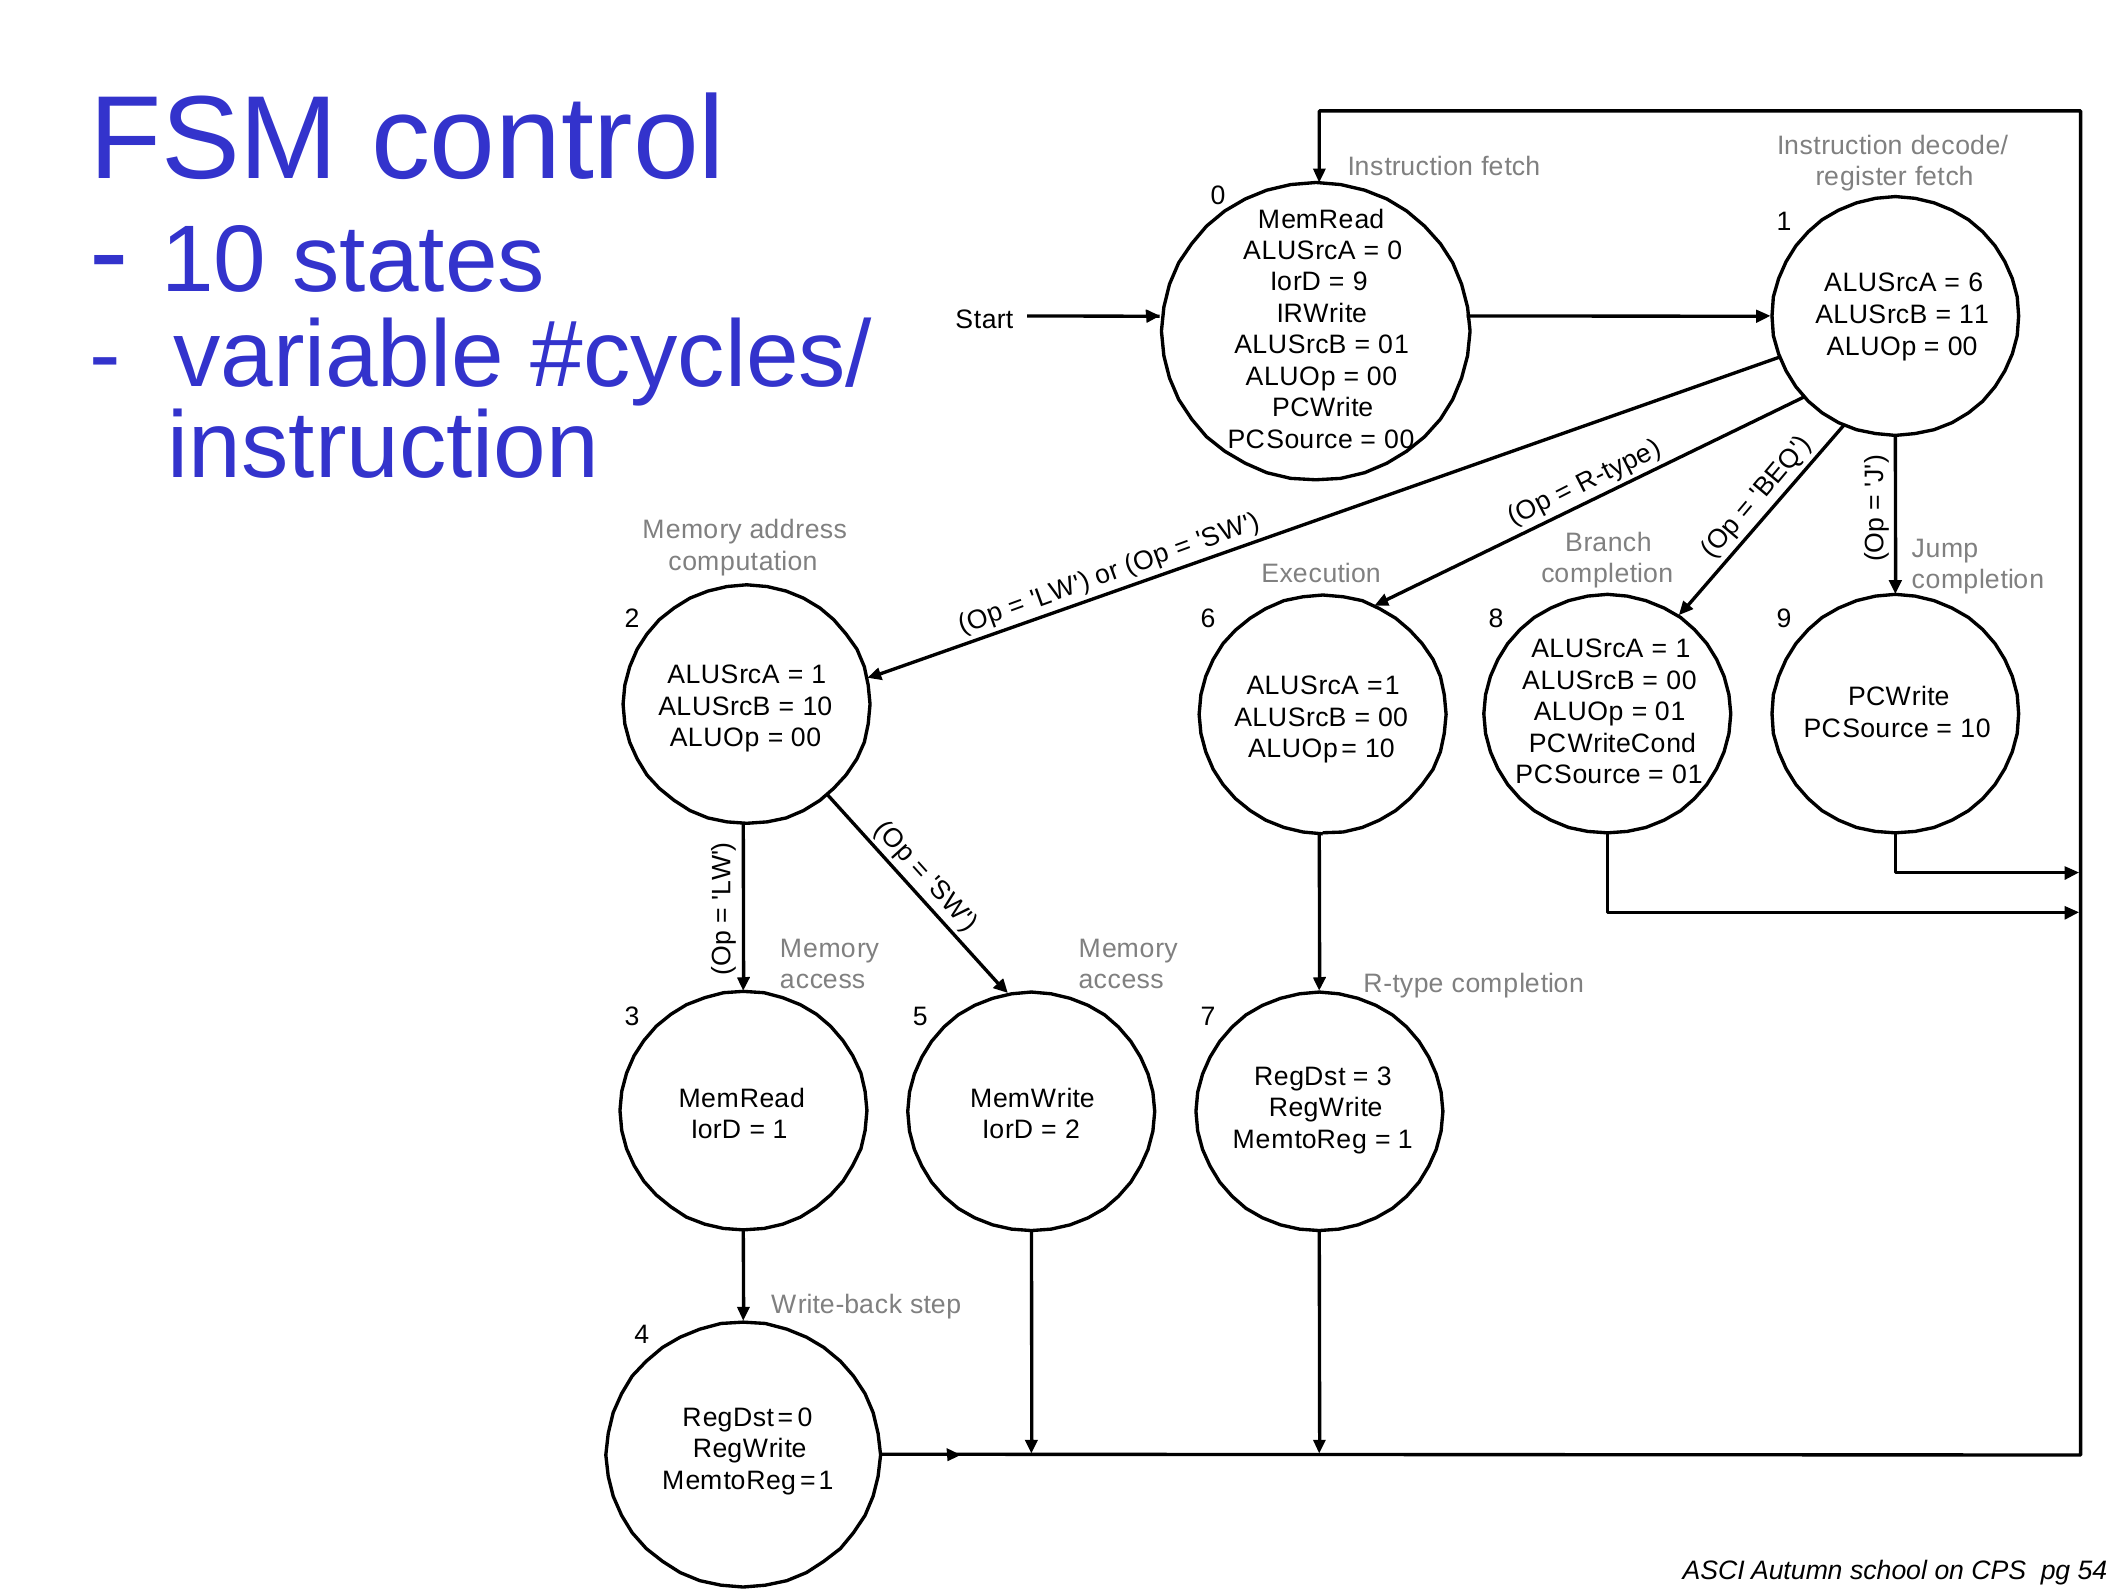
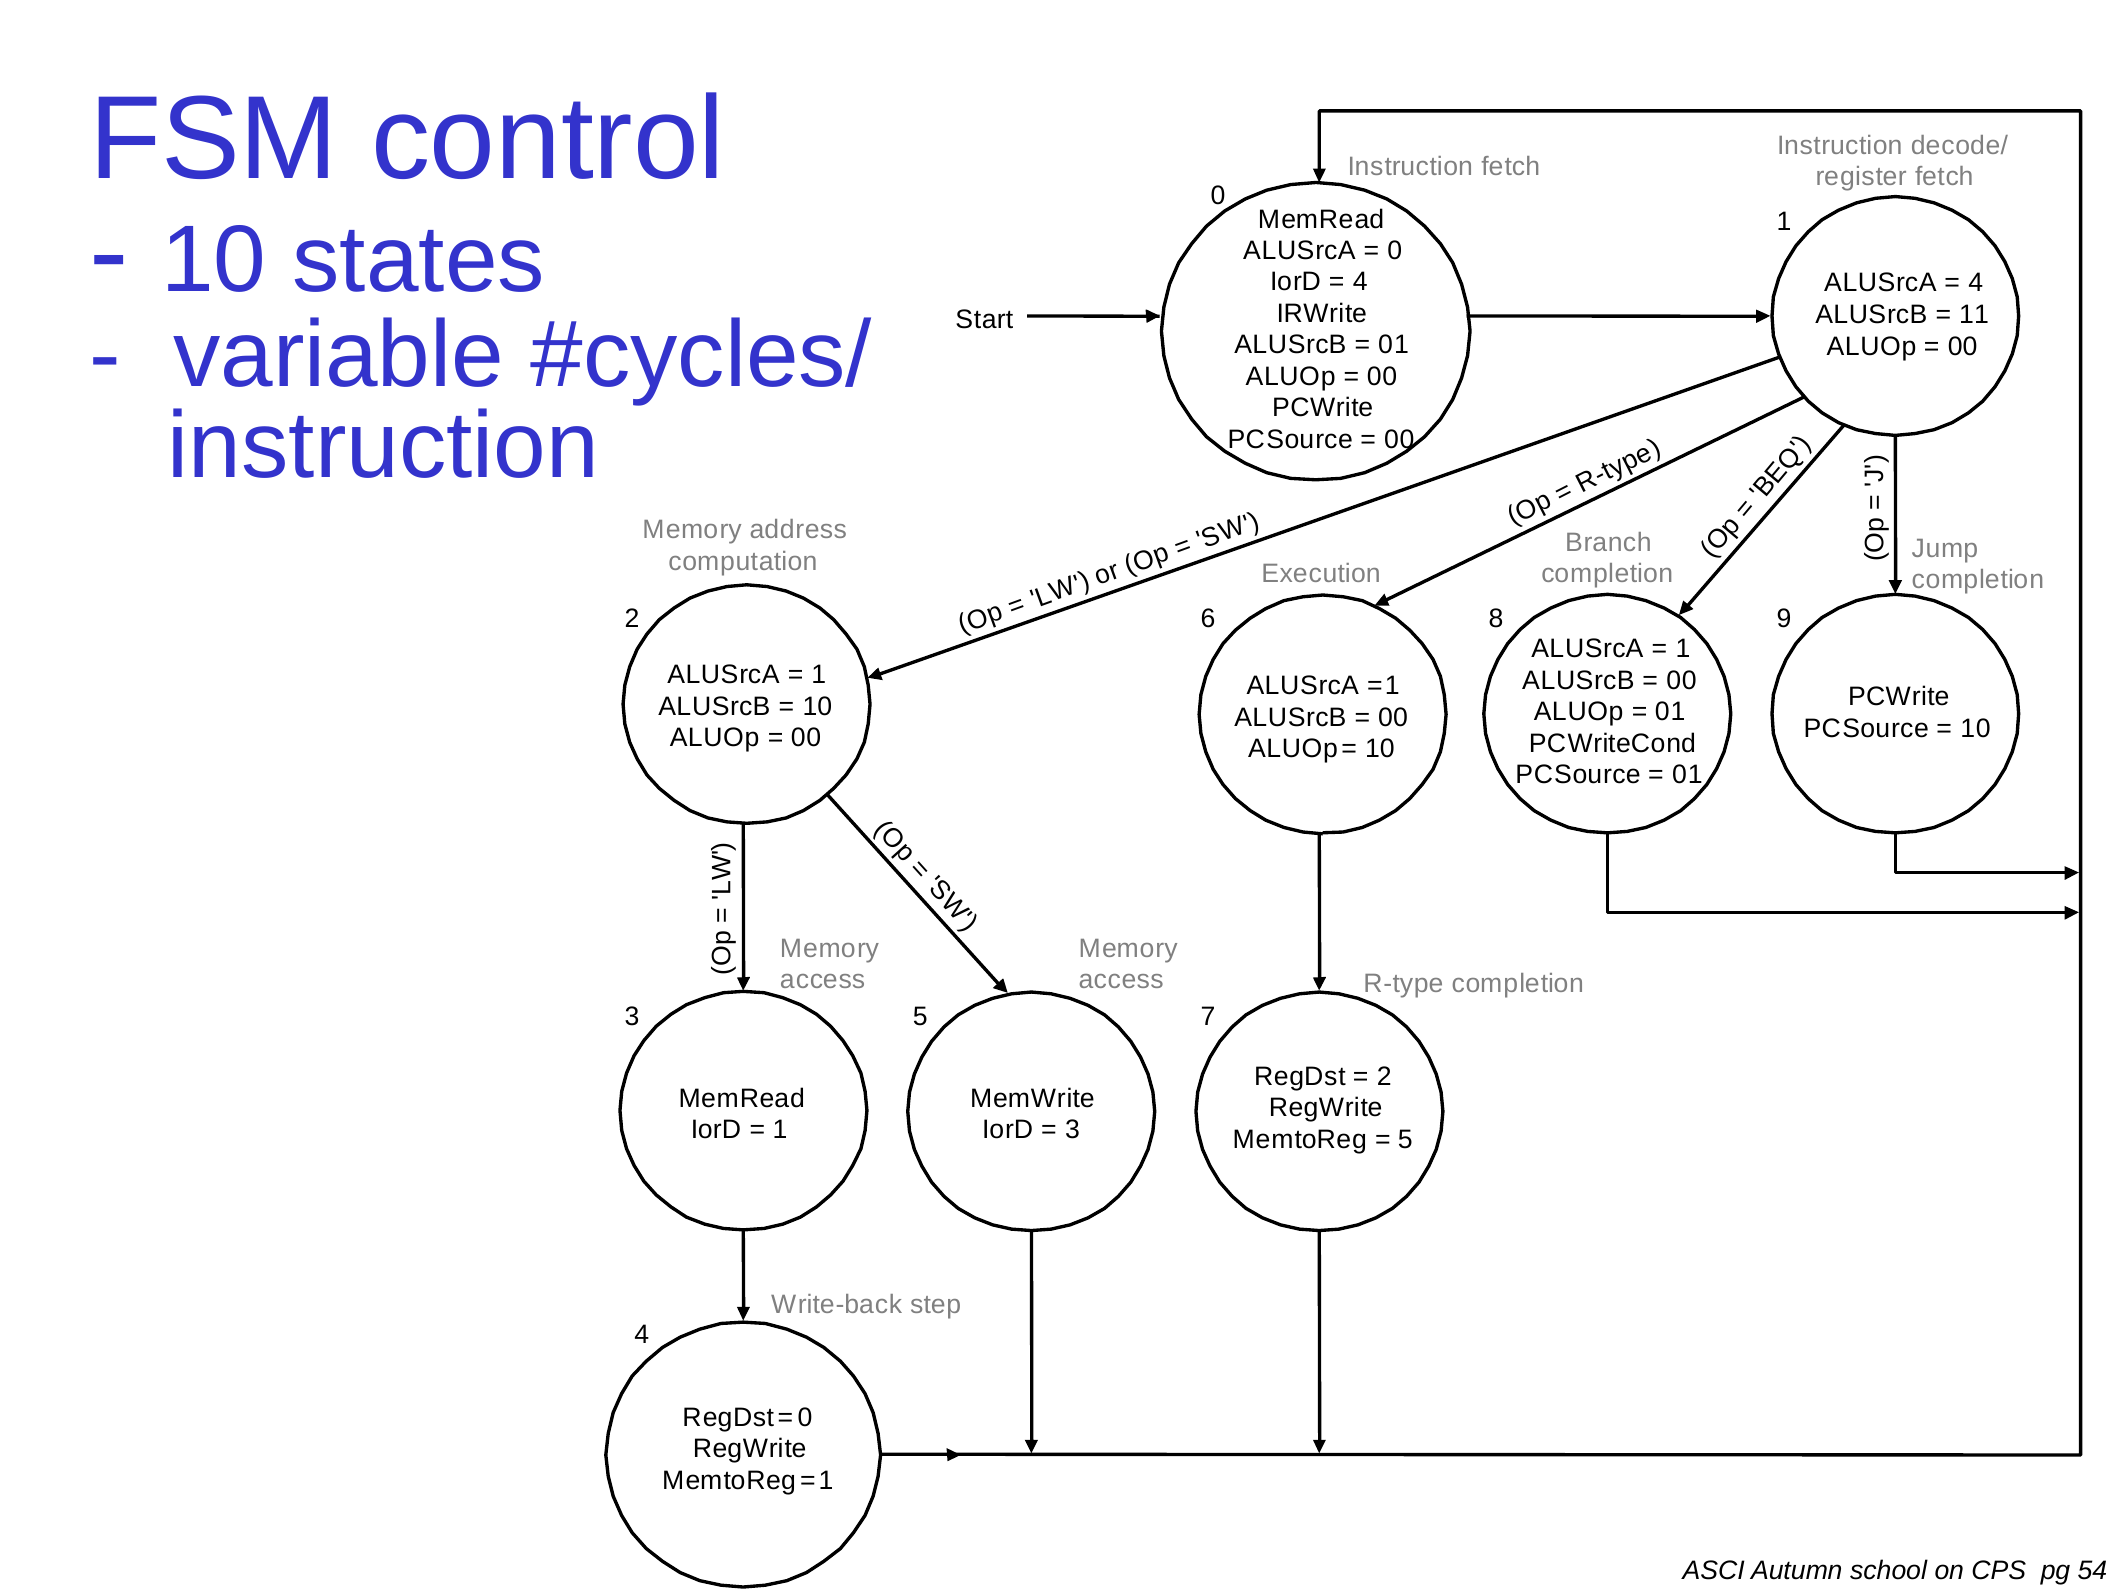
9: 9 -> 4 (1360, 282)
6: 6 -> 4 (1976, 283)
3: 3 -> 2 (1384, 1077)
2: 2 -> 3 (1072, 1129)
1: 1 -> 5 (1405, 1139)
